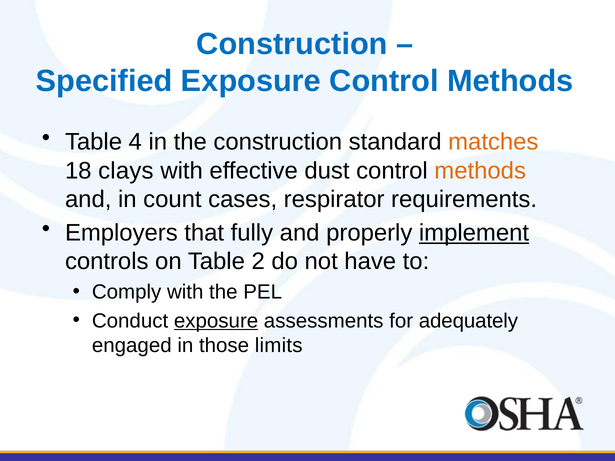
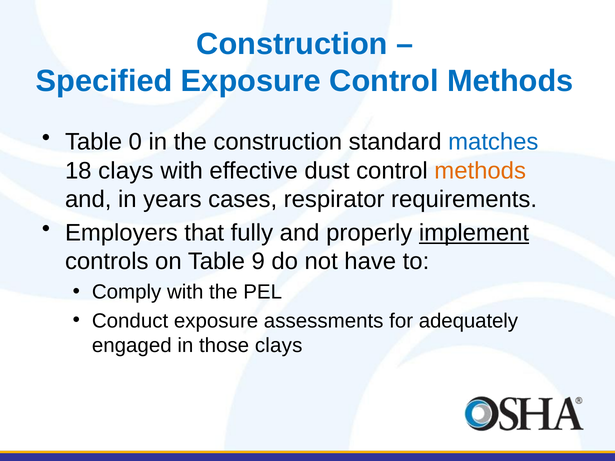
4: 4 -> 0 (135, 142)
matches colour: orange -> blue (493, 142)
count: count -> years (172, 199)
2: 2 -> 9 (258, 262)
exposure underline: present -> none (216, 321)
those limits: limits -> clays (279, 346)
